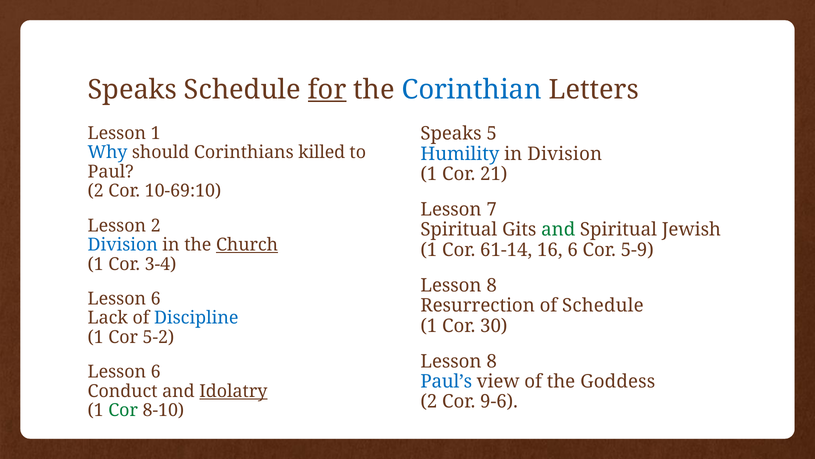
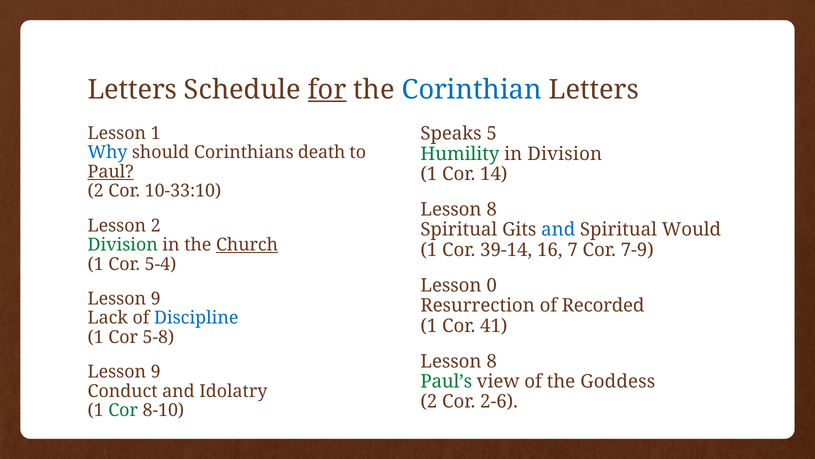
Speaks: Speaks -> Letters (132, 90)
killed: killed -> death (322, 152)
Humility colour: blue -> green (460, 154)
Paul underline: none -> present (111, 172)
21: 21 -> 14 (494, 174)
10-69:10: 10-69:10 -> 10-33:10 (183, 191)
7: 7 -> 8 (492, 209)
and colour: green -> blue (558, 230)
Jewish: Jewish -> Would (691, 230)
Division colour: blue -> green (123, 245)
61-14: 61-14 -> 39-14 (506, 250)
16 6: 6 -> 7 (573, 250)
5-9: 5-9 -> 7-9 (637, 250)
3-4: 3-4 -> 5-4 (161, 264)
8: 8 -> 0 (492, 285)
6: 6 -> 9 (156, 299)
of Schedule: Schedule -> Recorded (603, 305)
30: 30 -> 41 (494, 326)
5-2: 5-2 -> 5-8 (158, 337)
6: 6 -> 9 (156, 372)
Paul’s colour: blue -> green (446, 381)
Idolatry underline: present -> none (233, 391)
9-6: 9-6 -> 2-6 (499, 401)
